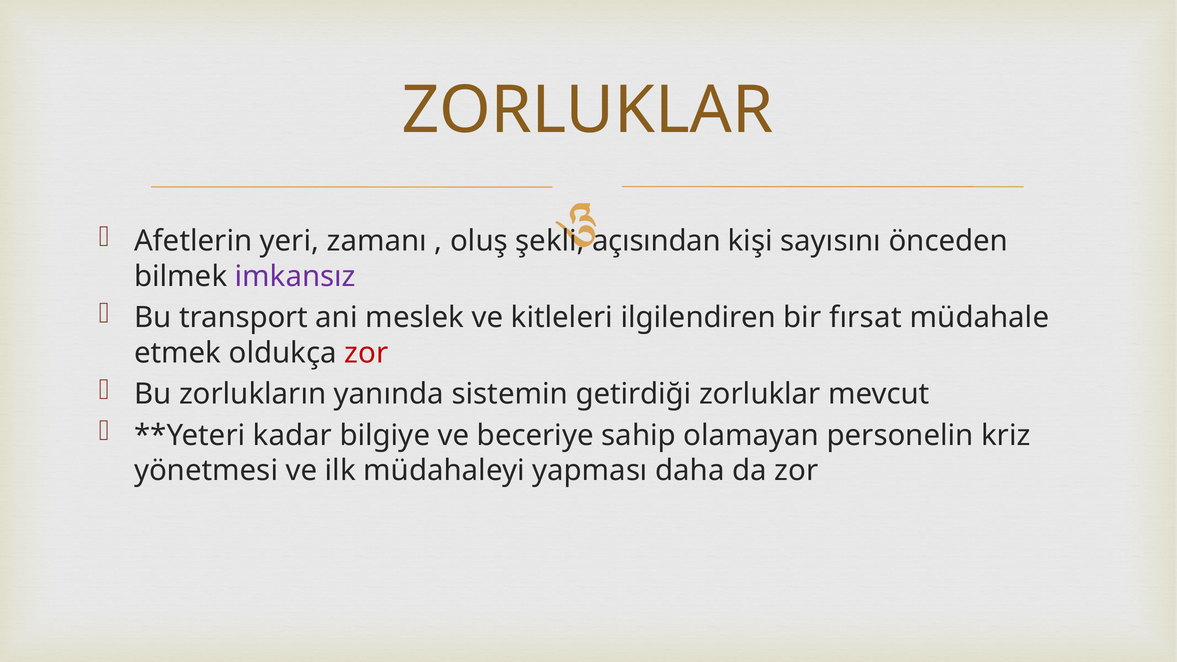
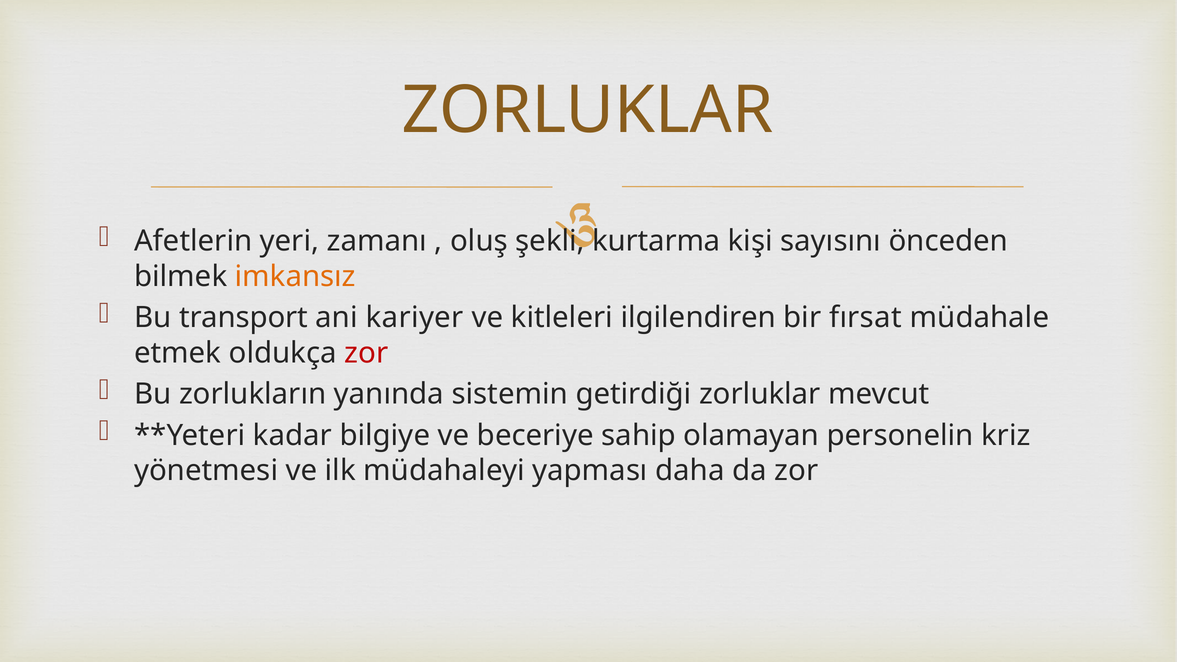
açısından: açısından -> kurtarma (656, 241)
imkansız colour: purple -> orange (295, 277)
meslek: meslek -> kariyer (415, 318)
